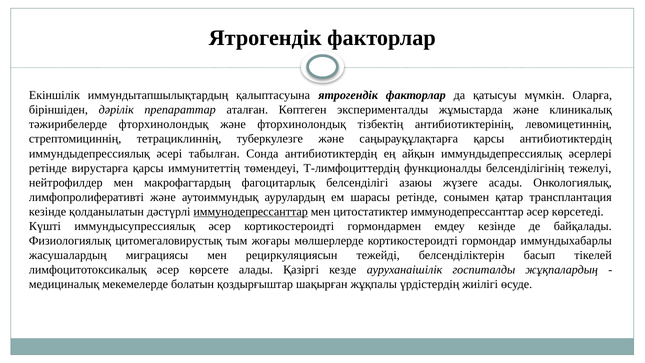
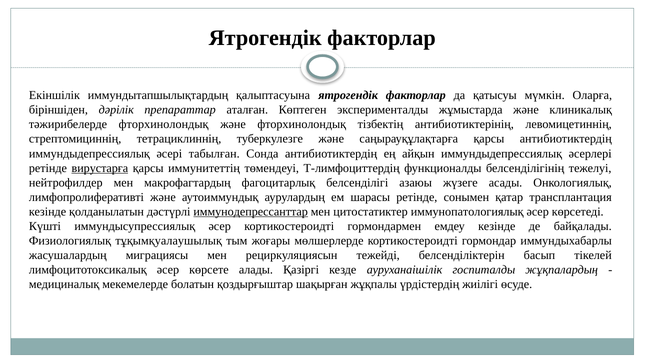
вирустарға underline: none -> present (100, 168)
цитостатиктер иммунодепрессанттар: иммунодепрессанттар -> иммунопатологиялық (467, 211)
цитомегаловирустық: цитомегаловирустық -> тұқымқуалаушылық (169, 241)
